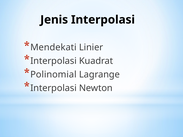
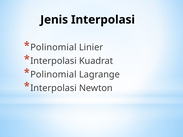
Mendekati: Mendekati -> Polinomial (53, 47)
